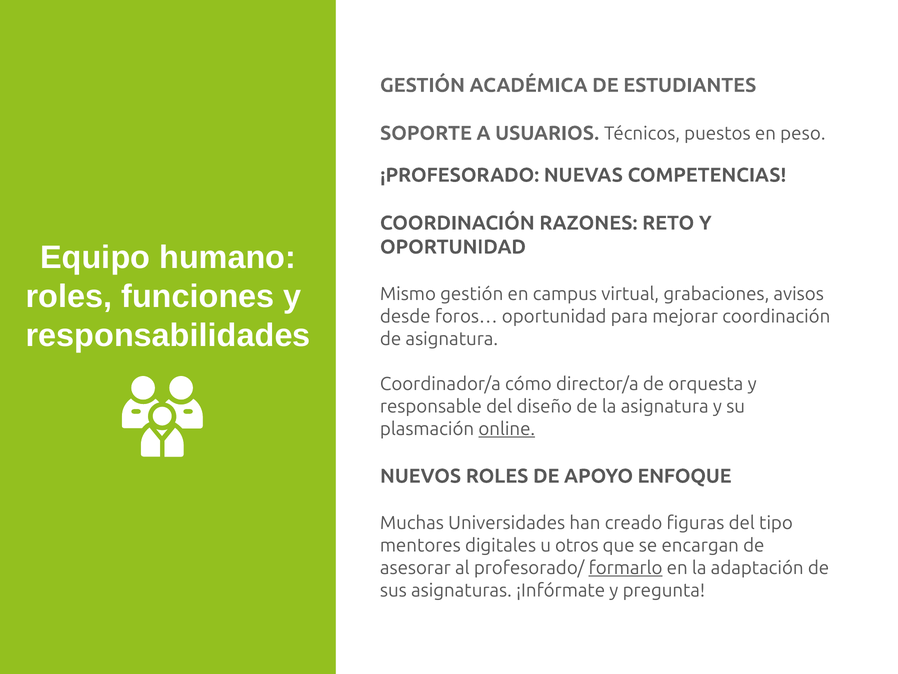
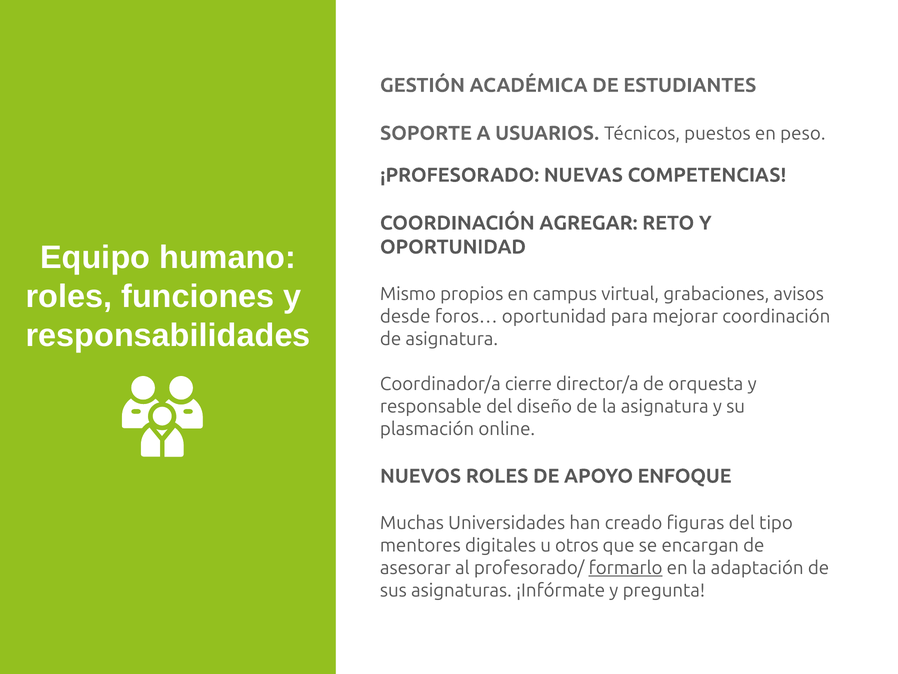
RAZONES: RAZONES -> AGREGAR (588, 223)
Mismo gestión: gestión -> propios (472, 294)
cómo: cómo -> cierre (528, 384)
online underline: present -> none (507, 429)
